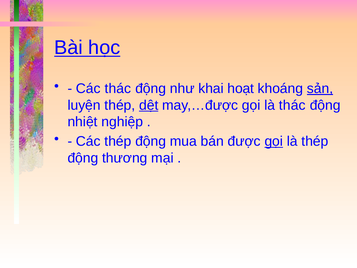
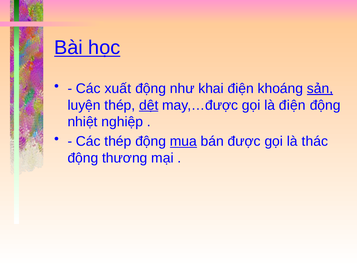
Các thác: thác -> xuất (118, 88)
khai hoạt: hoạt -> điện (241, 88)
là thác: thác -> điện (292, 105)
mua underline: none -> present (183, 141)
gọi underline: present -> none (274, 141)
là thép: thép -> thác (315, 141)
